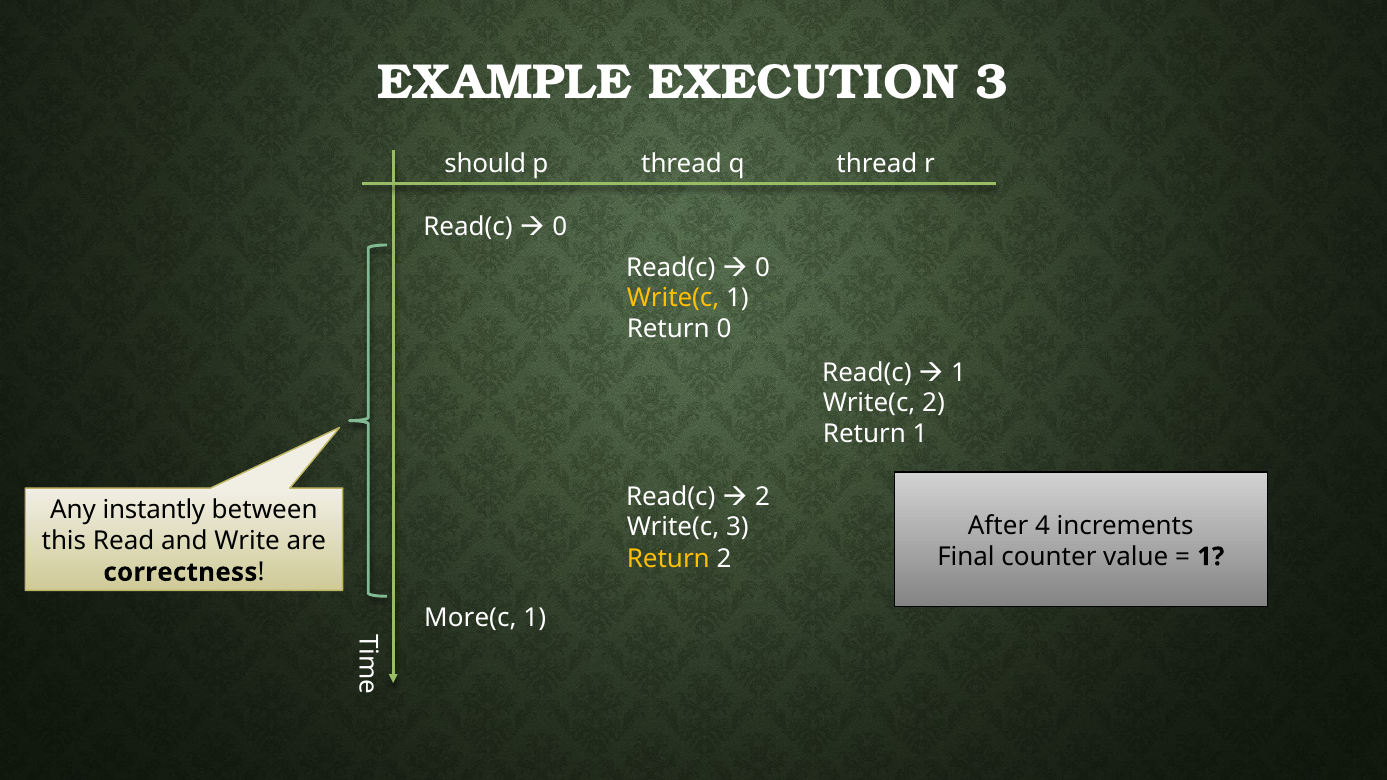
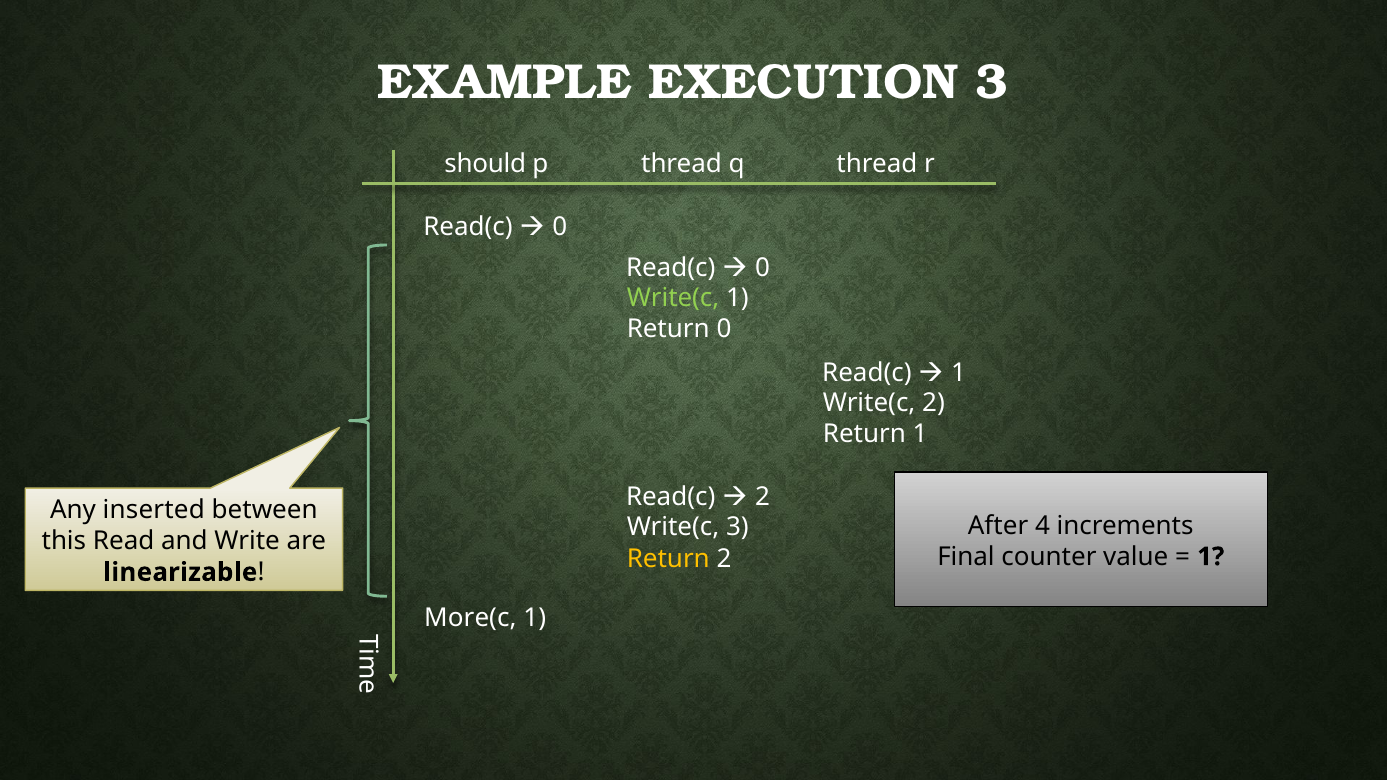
Write(c colour: yellow -> light green (673, 298)
instantly: instantly -> inserted (154, 510)
correctness: correctness -> linearizable (180, 572)
